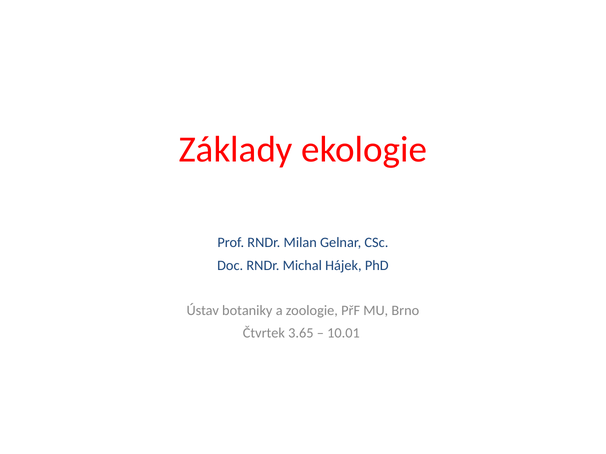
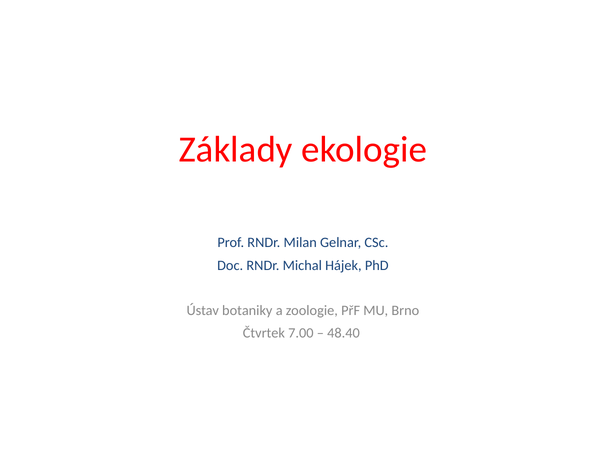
3.65: 3.65 -> 7.00 (301, 333)
10.01: 10.01 -> 48.40 (343, 333)
